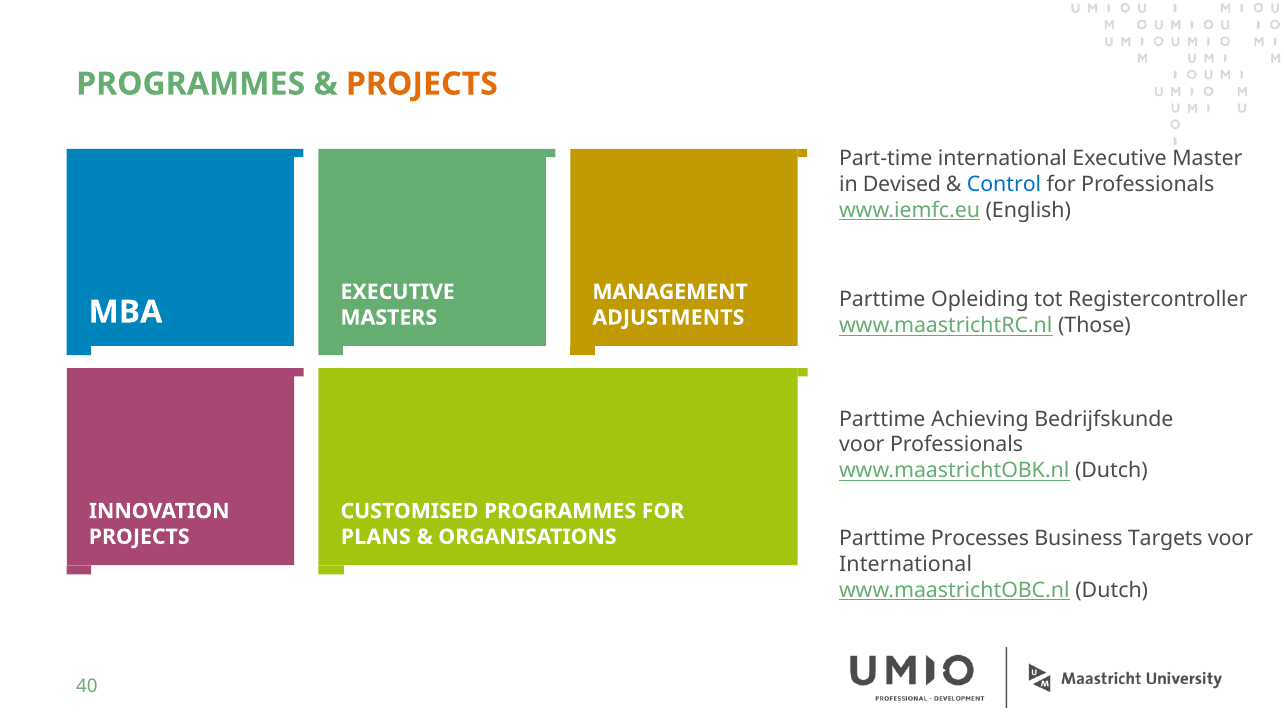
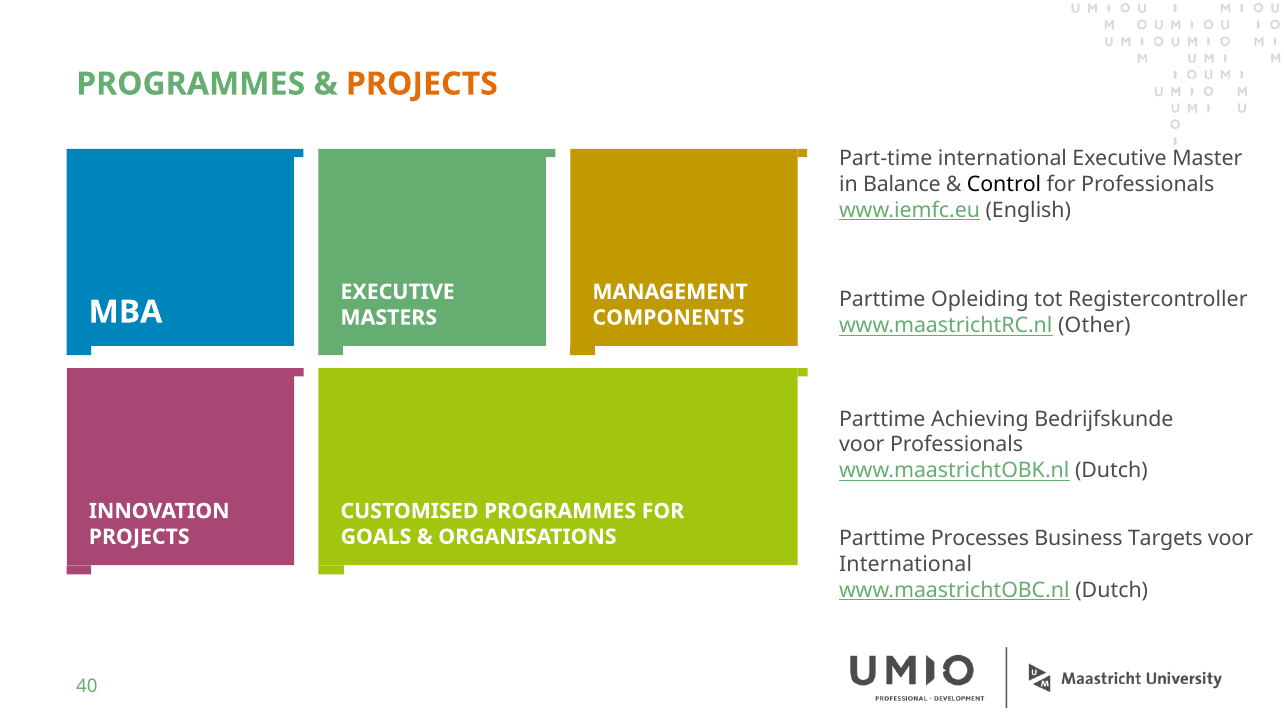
Devised: Devised -> Balance (902, 184)
Control colour: blue -> black (1004, 184)
ADJUSTMENTS: ADJUSTMENTS -> COMPONENTS (668, 318)
Those: Those -> Other (1094, 326)
PLANS: PLANS -> GOALS (376, 537)
